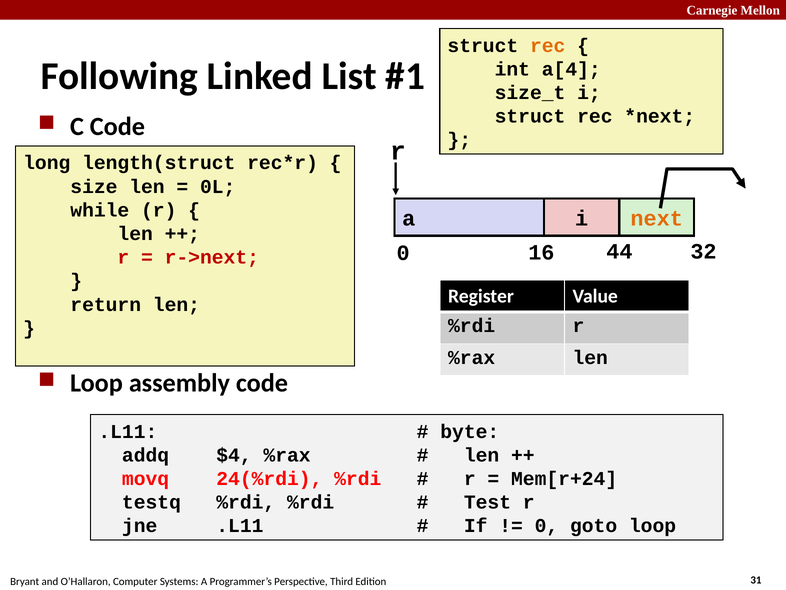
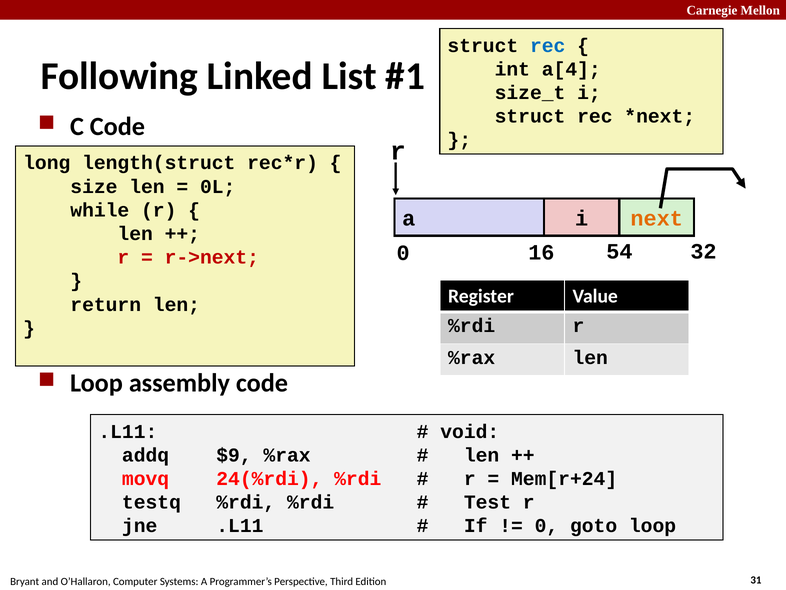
rec colour: orange -> blue (548, 46)
44: 44 -> 54 (619, 251)
byte: byte -> void (470, 431)
$4: $4 -> $9 (234, 455)
